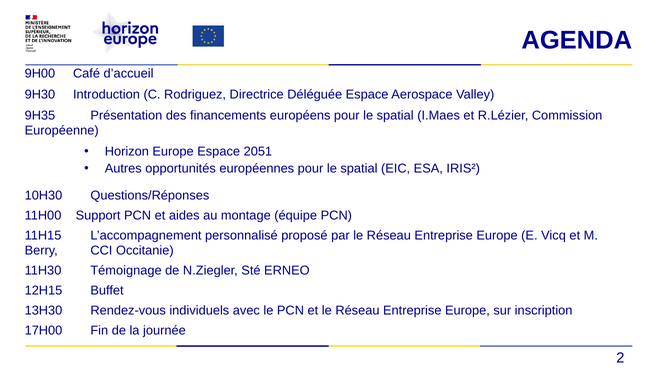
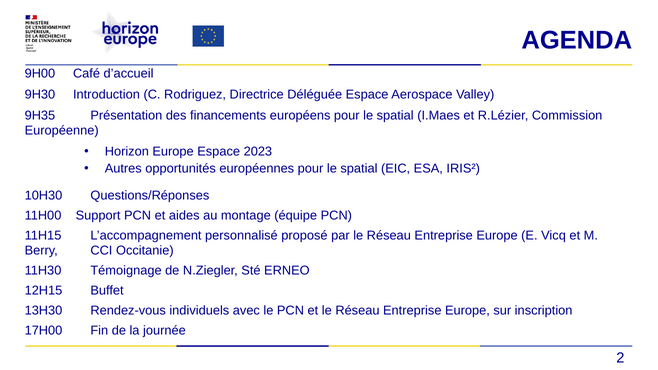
2051: 2051 -> 2023 (258, 152)
